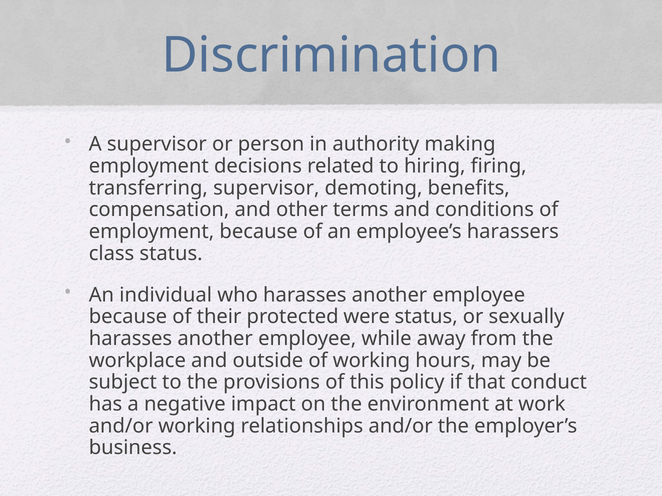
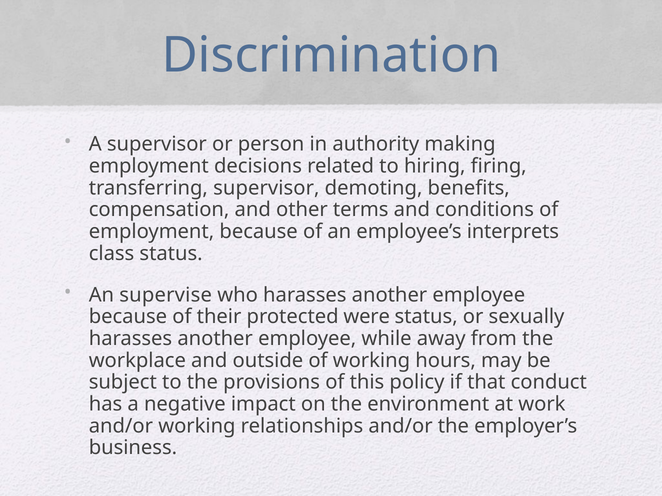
harassers: harassers -> interprets (513, 232)
individual: individual -> supervise (166, 295)
